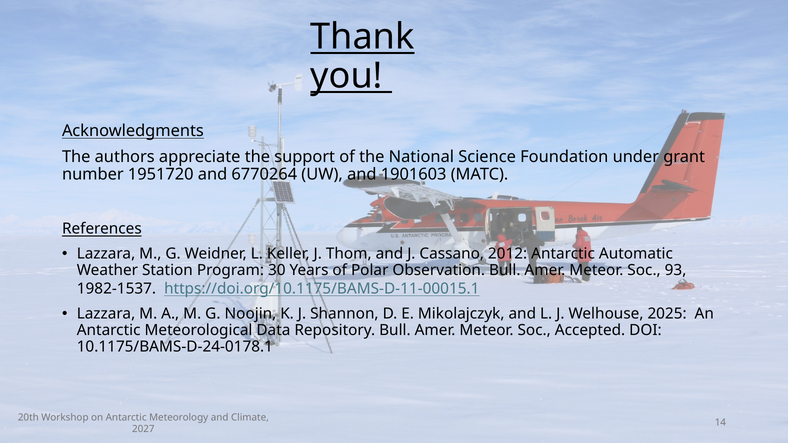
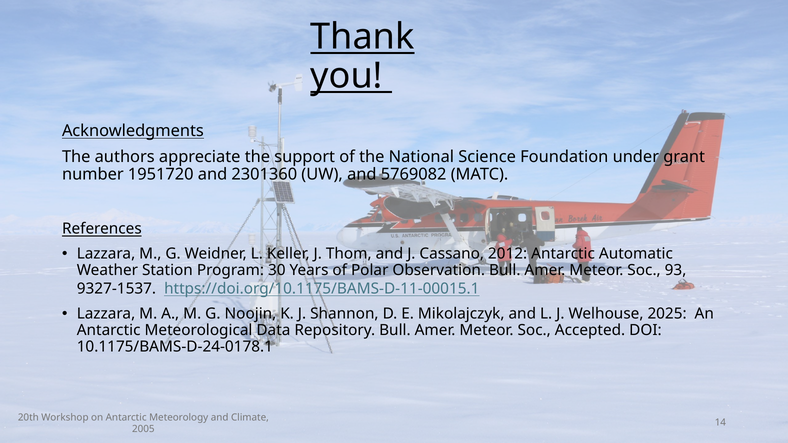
6770264: 6770264 -> 2301360 (264, 175)
1901603: 1901603 -> 5769082 (414, 175)
1982-1537: 1982-1537 -> 9327-1537 (116, 289)
2027: 2027 -> 2005 (143, 429)
